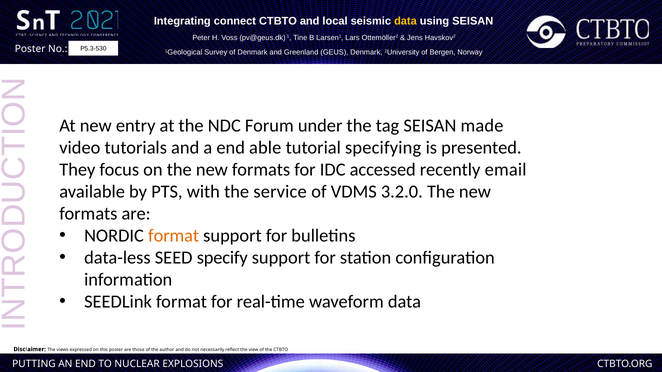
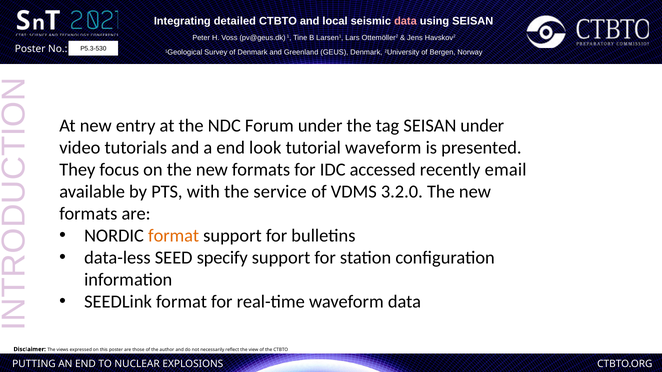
connect: connect -> detailed (235, 21)
data colour: yellow -> pink (405, 21)
SEISAN made: made -> under (482, 126)
able: able -> look (265, 148)
tutorial specifying: specifying -> waveform (383, 148)
